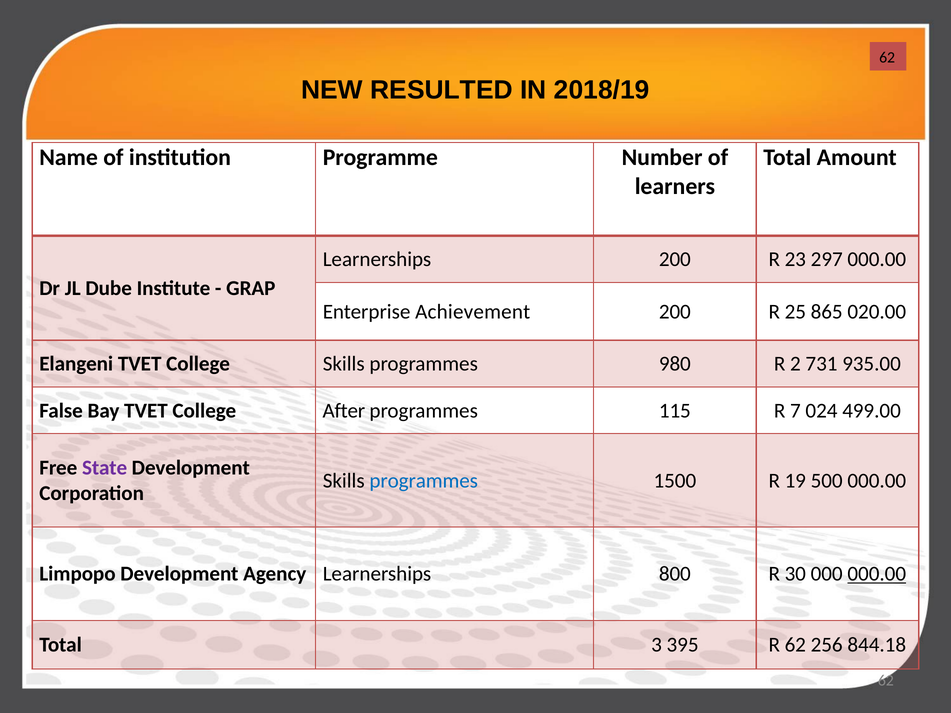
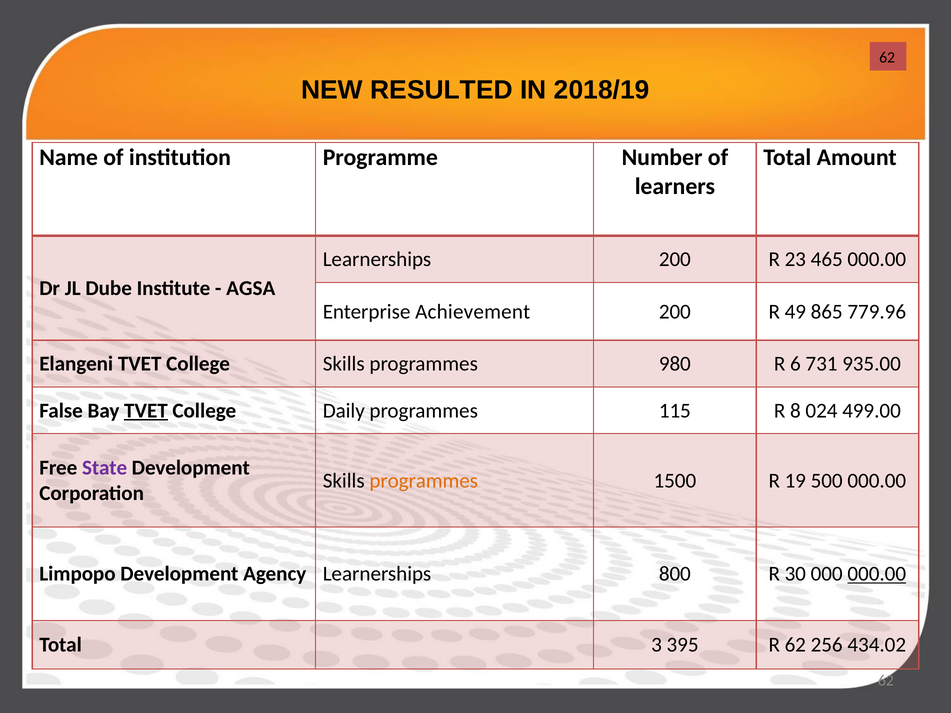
297: 297 -> 465 (827, 259)
GRAP: GRAP -> AGSA (251, 288)
25: 25 -> 49 (795, 312)
020.00: 020.00 -> 779.96 (877, 312)
2: 2 -> 6 (795, 364)
TVET underline: none -> present (146, 411)
After: After -> Daily (344, 411)
7: 7 -> 8 (795, 411)
programmes colour: blue -> orange (424, 481)
844.18: 844.18 -> 434.02 (877, 645)
